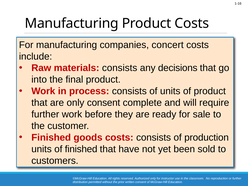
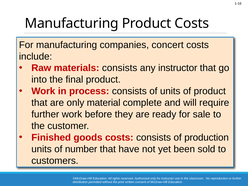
any decisions: decisions -> instructor (178, 68)
only consent: consent -> material (104, 103)
of finished: finished -> number (81, 149)
